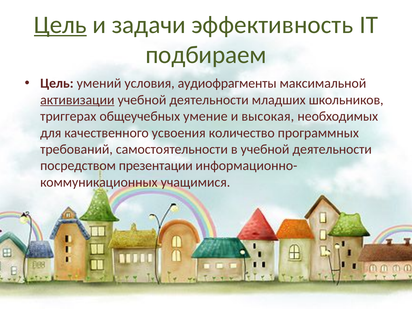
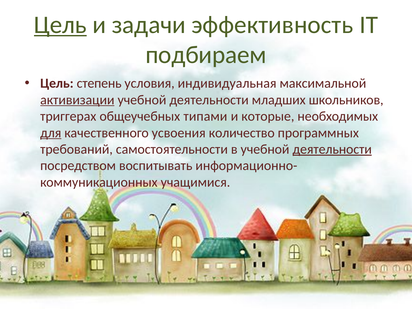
умений: умений -> степень (99, 83)
аудиофрагменты: аудиофрагменты -> индивидуальная (227, 83)
умение: умение -> типами (205, 116)
высокая: высокая -> которые (268, 116)
для underline: none -> present (51, 133)
деятельности underline: none -> present (332, 149)
презентации: презентации -> воспитывать (156, 166)
